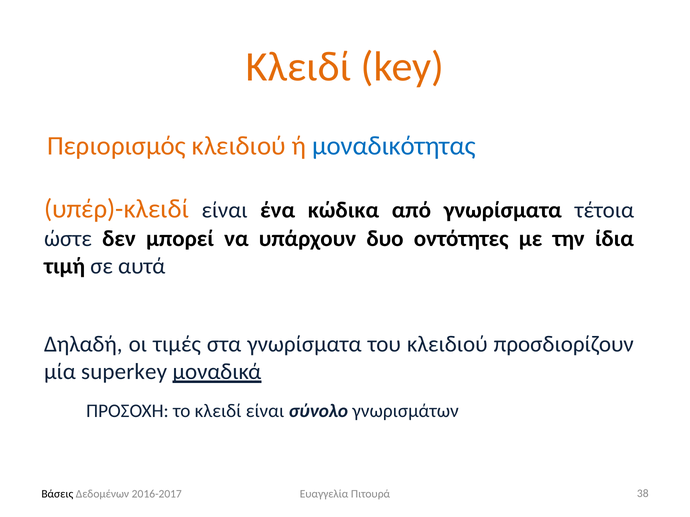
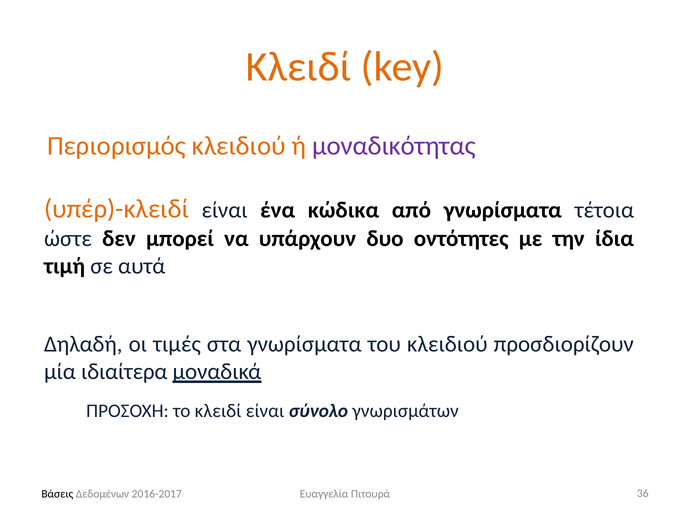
μοναδικότητας colour: blue -> purple (394, 146)
superkey: superkey -> ιδιαίτερα (124, 372)
38: 38 -> 36 (643, 494)
